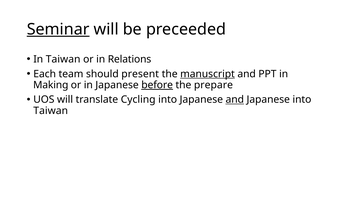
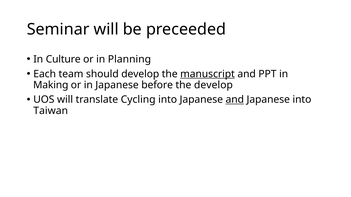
Seminar underline: present -> none (58, 29)
In Taiwan: Taiwan -> Culture (63, 59)
Relations: Relations -> Planning (129, 59)
should present: present -> develop (140, 74)
before underline: present -> none (157, 85)
the prepare: prepare -> develop (213, 85)
